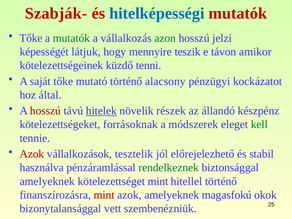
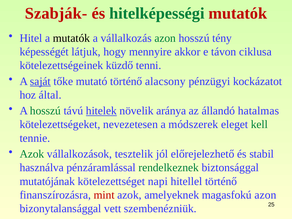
hitelképességi colour: blue -> green (157, 13)
Tőke: Tőke -> Hitel (31, 38)
mutatók colour: green -> black (71, 38)
jelzi: jelzi -> tény (222, 38)
teszik: teszik -> akkor (188, 52)
amikor: amikor -> ciklusa (255, 52)
saját underline: none -> present (40, 81)
hosszú colour: red -> green (45, 111)
részek: részek -> aránya (171, 111)
készpénz: készpénz -> hatalmas (258, 111)
forrásoknak: forrásoknak -> nevezetesen (131, 124)
Azok colour: red -> green (32, 154)
amelyeknek: amelyeknek -> mutatójának (47, 181)
kötelezettséget mint: mint -> napi (158, 181)
magasfokú okok: okok -> azon (265, 195)
